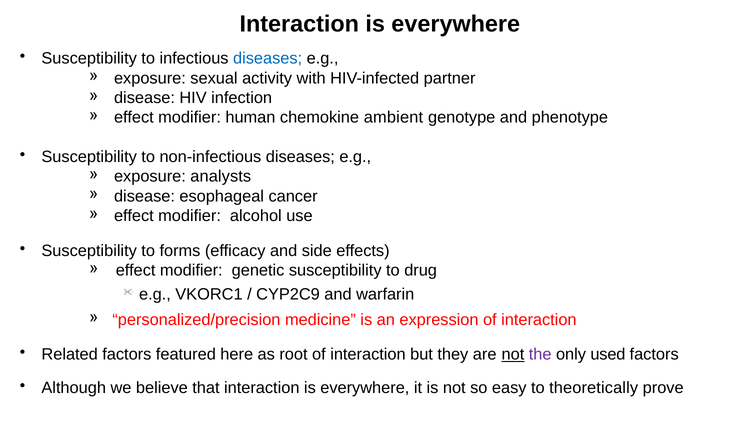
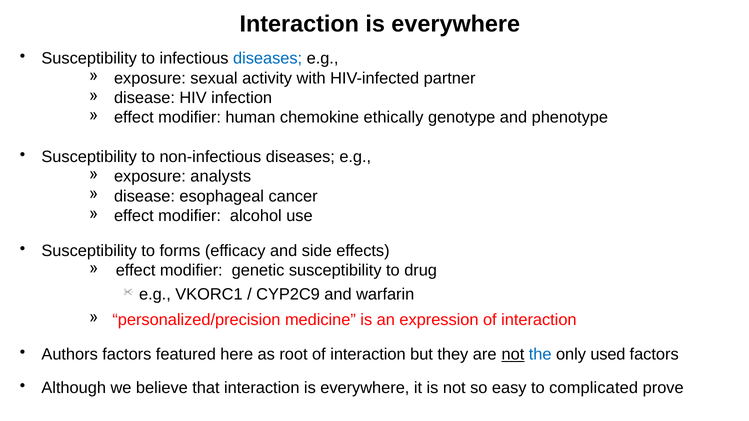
ambient: ambient -> ethically (394, 118)
Related: Related -> Authors (70, 355)
the colour: purple -> blue (540, 355)
theoretically: theoretically -> complicated (594, 388)
